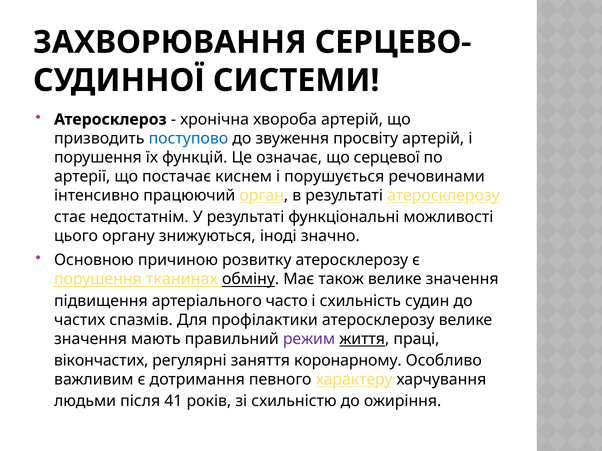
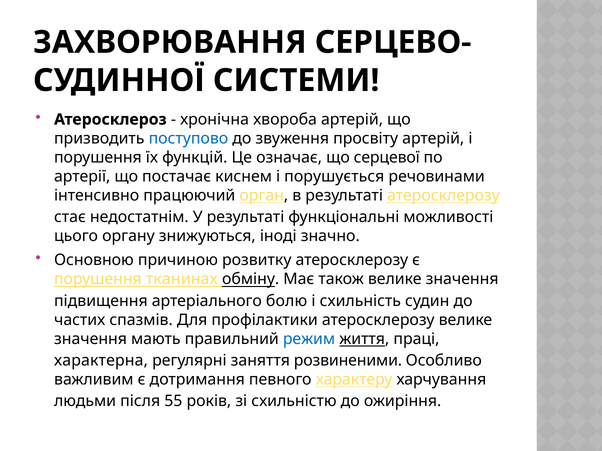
часто: часто -> болю (287, 301)
режим colour: purple -> blue (309, 339)
вікончастих: вікончастих -> характерна (101, 361)
коронарному: коронарному -> розвиненими (348, 361)
41: 41 -> 55 (173, 401)
